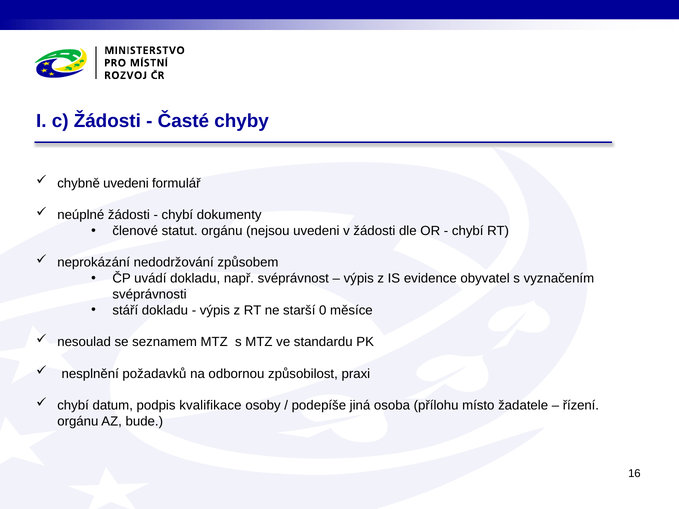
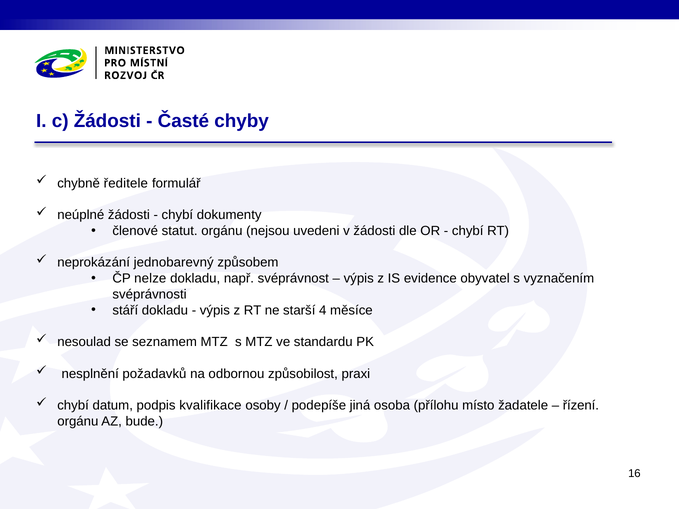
chybně uvedeni: uvedeni -> ředitele (126, 183)
nedodržování: nedodržování -> jednobarevný (174, 263)
uvádí: uvádí -> nelze (150, 279)
0: 0 -> 4 (323, 310)
